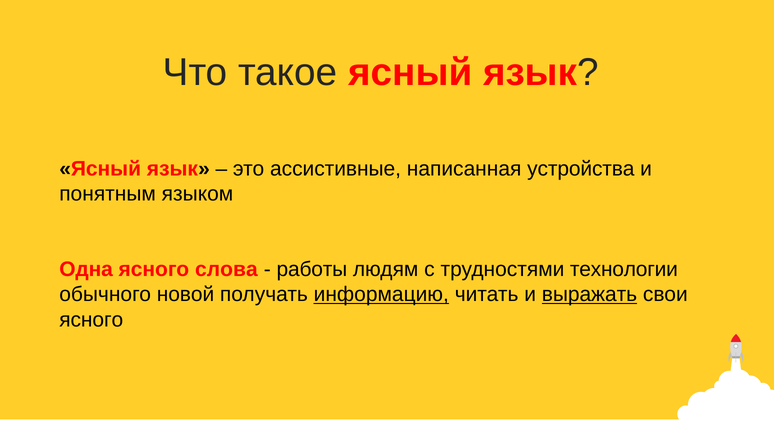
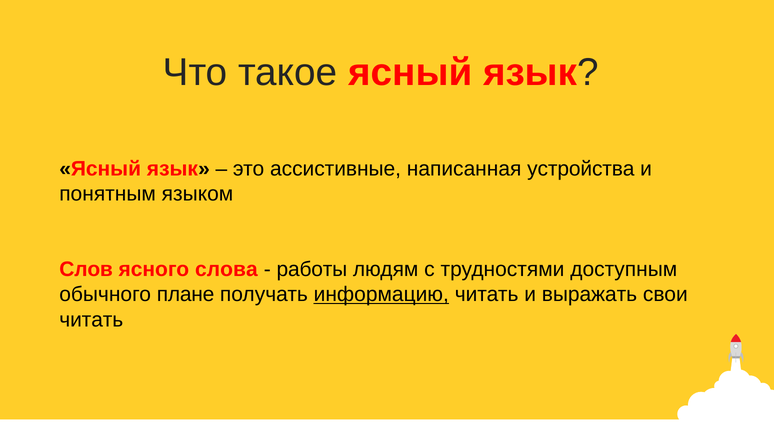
Одна: Одна -> Слов (86, 269)
технологии: технологии -> доступным (624, 269)
новой: новой -> плане (186, 294)
выражать underline: present -> none (589, 294)
ясного: ясного -> читать (91, 319)
